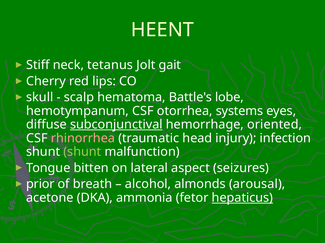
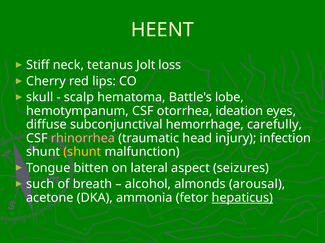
gait: gait -> loss (170, 65)
systems: systems -> ideation (239, 111)
subconjunctival underline: present -> none (116, 125)
oriented: oriented -> carefully (275, 125)
shunt colour: light green -> yellow (82, 152)
prior: prior -> such (40, 185)
